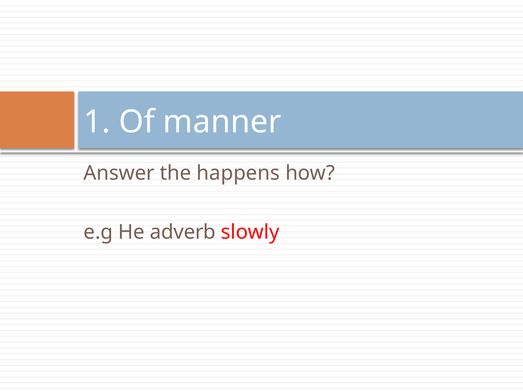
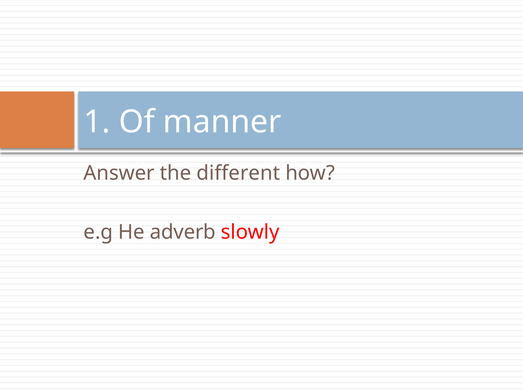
happens: happens -> different (238, 173)
